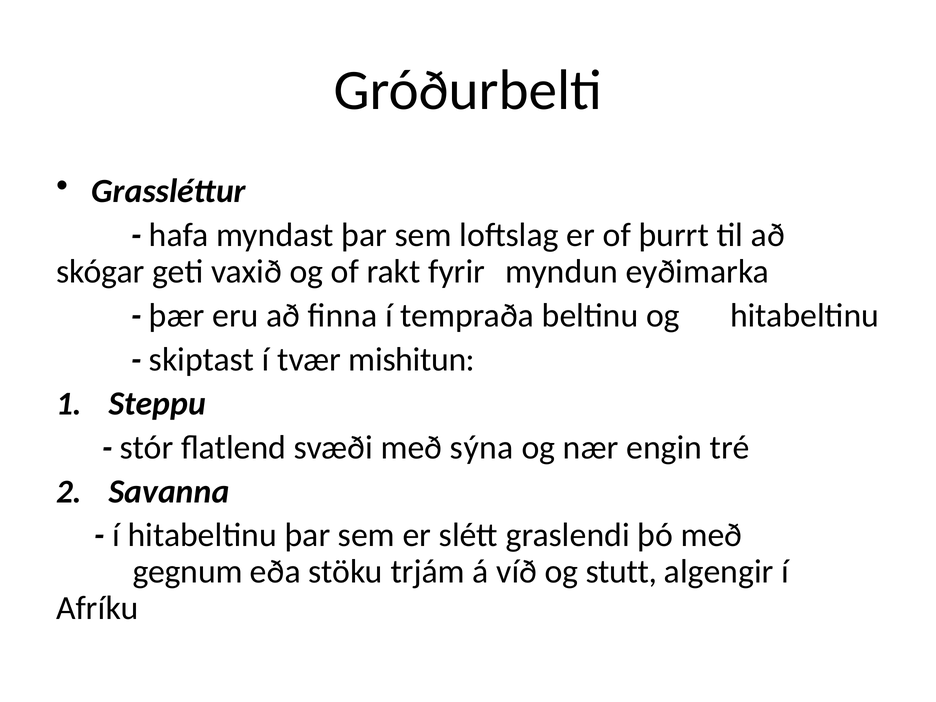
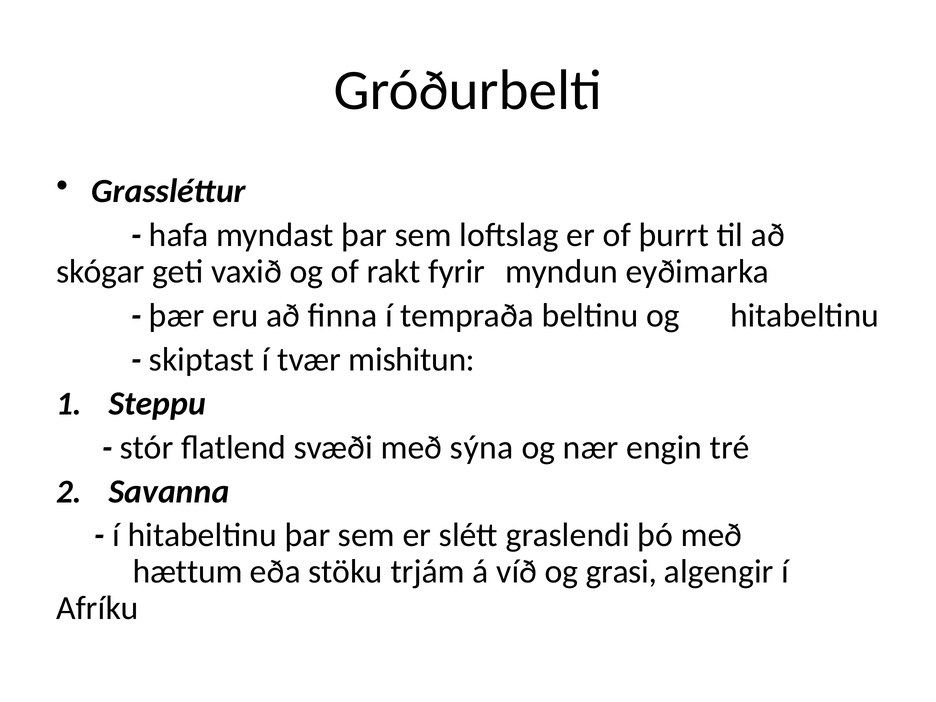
gegnum: gegnum -> hættum (188, 572)
stutt: stutt -> grasi (621, 572)
